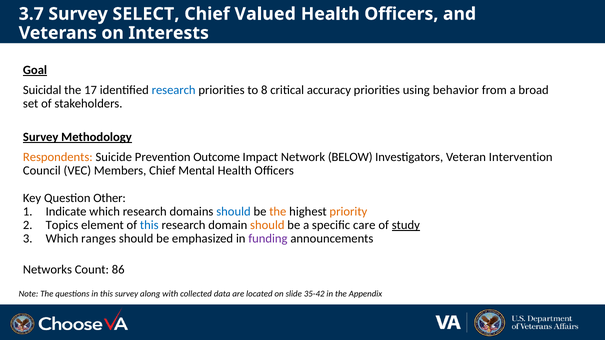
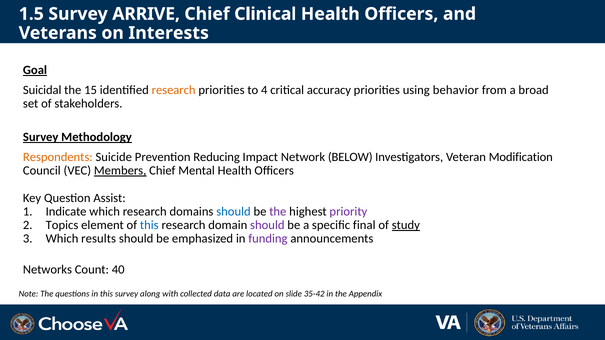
3.7: 3.7 -> 1.5 (31, 14)
SELECT: SELECT -> ARRIVE (146, 14)
Valued: Valued -> Clinical (265, 14)
17: 17 -> 15 (91, 90)
research colour: blue -> orange (174, 90)
8: 8 -> 4 (264, 90)
Outcome: Outcome -> Reducing (217, 157)
Intervention: Intervention -> Modification (521, 157)
Members underline: none -> present (120, 171)
Other: Other -> Assist (110, 198)
the colour: orange -> purple (278, 212)
priority colour: orange -> purple (348, 212)
should colour: orange -> purple (267, 225)
care: care -> final (364, 225)
ranges: ranges -> results (99, 239)
86: 86 -> 40 (118, 270)
